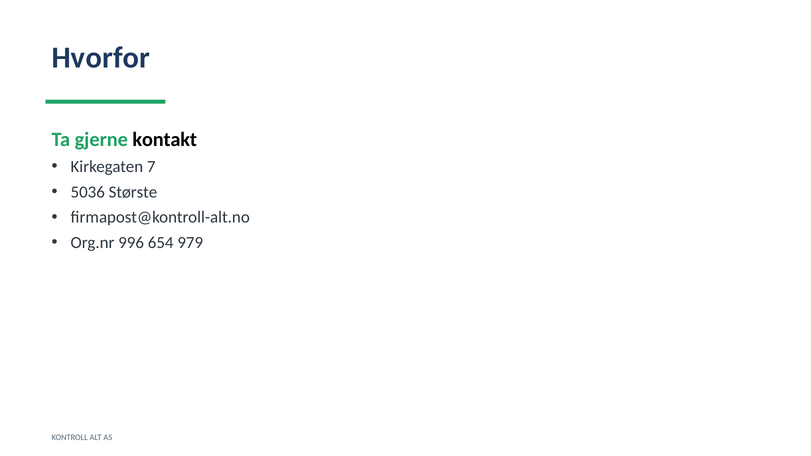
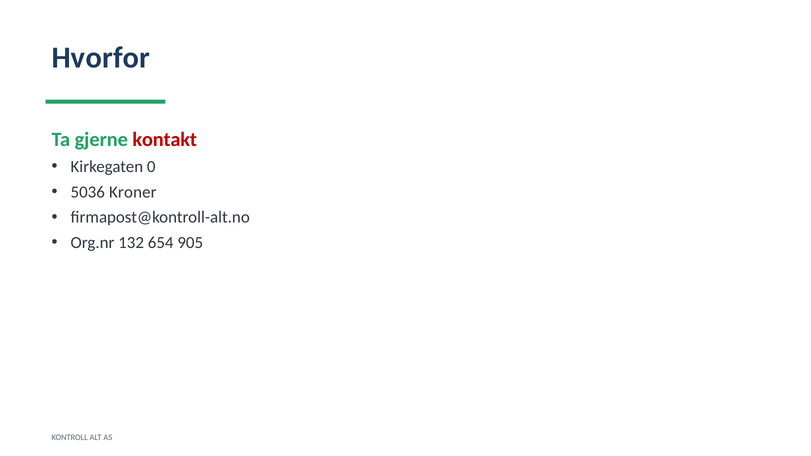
kontakt colour: black -> red (165, 140)
7: 7 -> 0 (151, 167)
Største: Største -> Kroner (133, 192)
996: 996 -> 132 (131, 243)
979: 979 -> 905 (190, 243)
